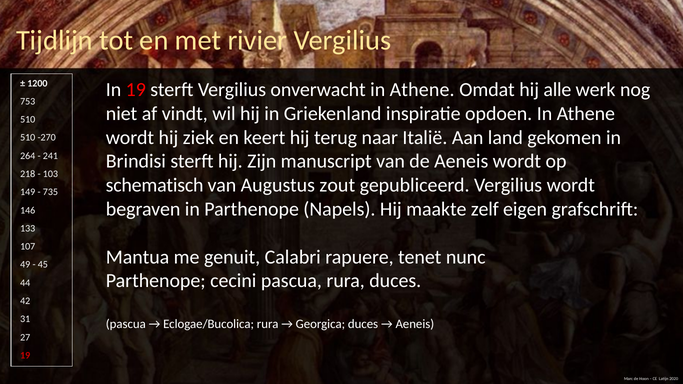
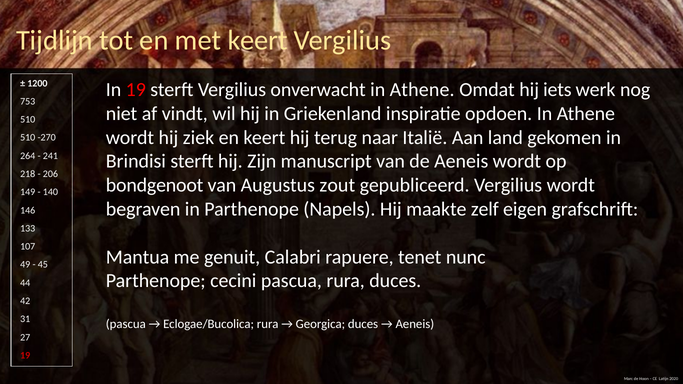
met rivier: rivier -> keert (258, 41)
alle: alle -> iets (557, 90)
103: 103 -> 206 (50, 174)
schematisch: schematisch -> bondgenoot (155, 185)
735: 735 -> 140 (50, 192)
